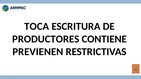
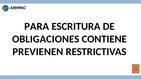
TOCA: TOCA -> PARA (37, 27)
PRODUCTORES: PRODUCTORES -> OBLIGACIONES (46, 39)
